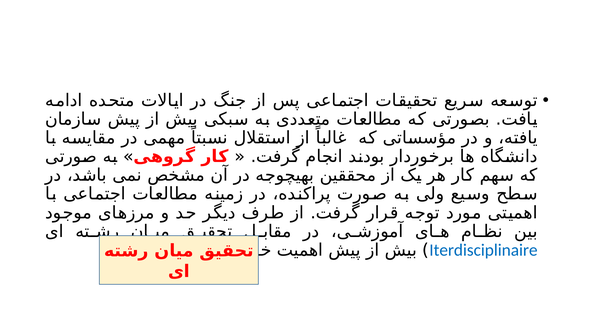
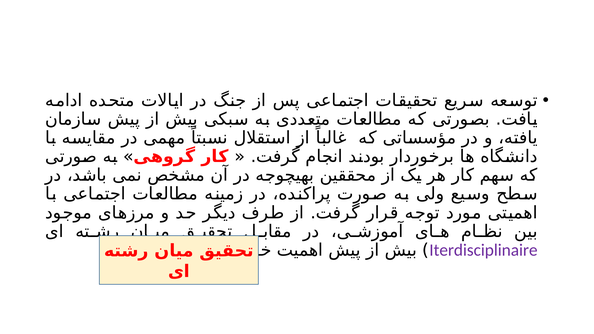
Iterdisciplinaire colour: blue -> purple (483, 250)
